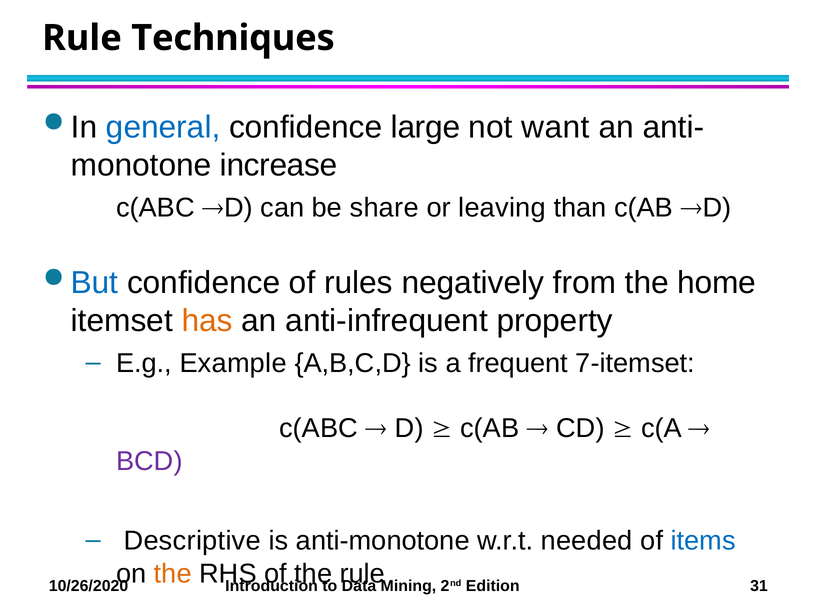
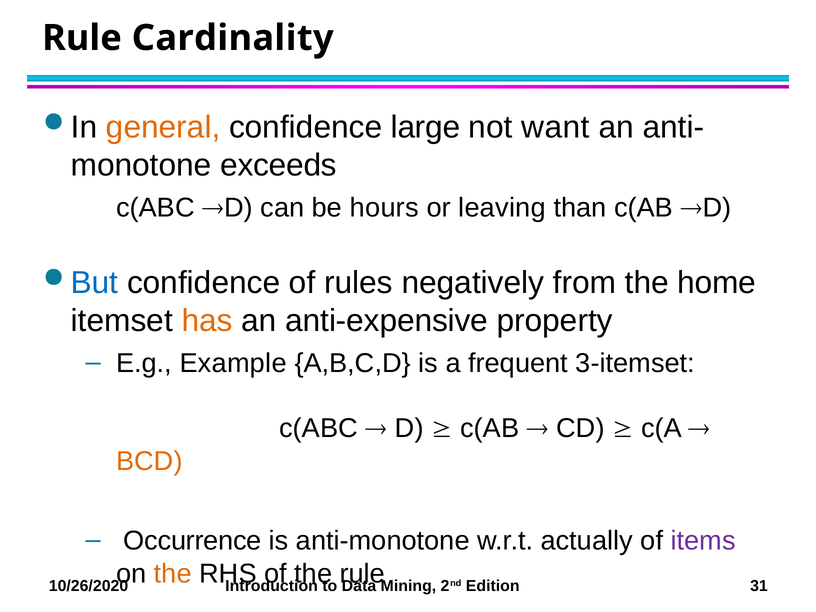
Techniques: Techniques -> Cardinality (233, 38)
general colour: blue -> orange (163, 127)
increase: increase -> exceeds (279, 165)
share: share -> hours (384, 208)
anti-infrequent: anti-infrequent -> anti-expensive (387, 321)
7-itemset: 7-itemset -> 3-itemset (635, 363)
BCD colour: purple -> orange (149, 461)
Descriptive: Descriptive -> Occurrence (193, 541)
needed: needed -> actually (587, 541)
items colour: blue -> purple (703, 541)
